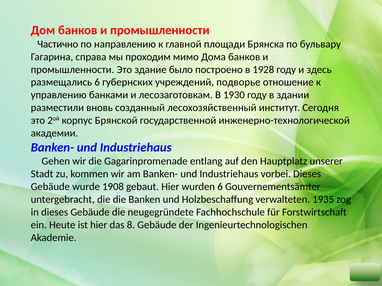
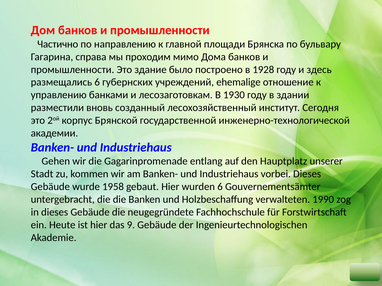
подворье: подворье -> ehemalige (238, 82)
1908: 1908 -> 1958 (113, 187)
1935: 1935 -> 1990 (323, 200)
8: 8 -> 9 (131, 225)
